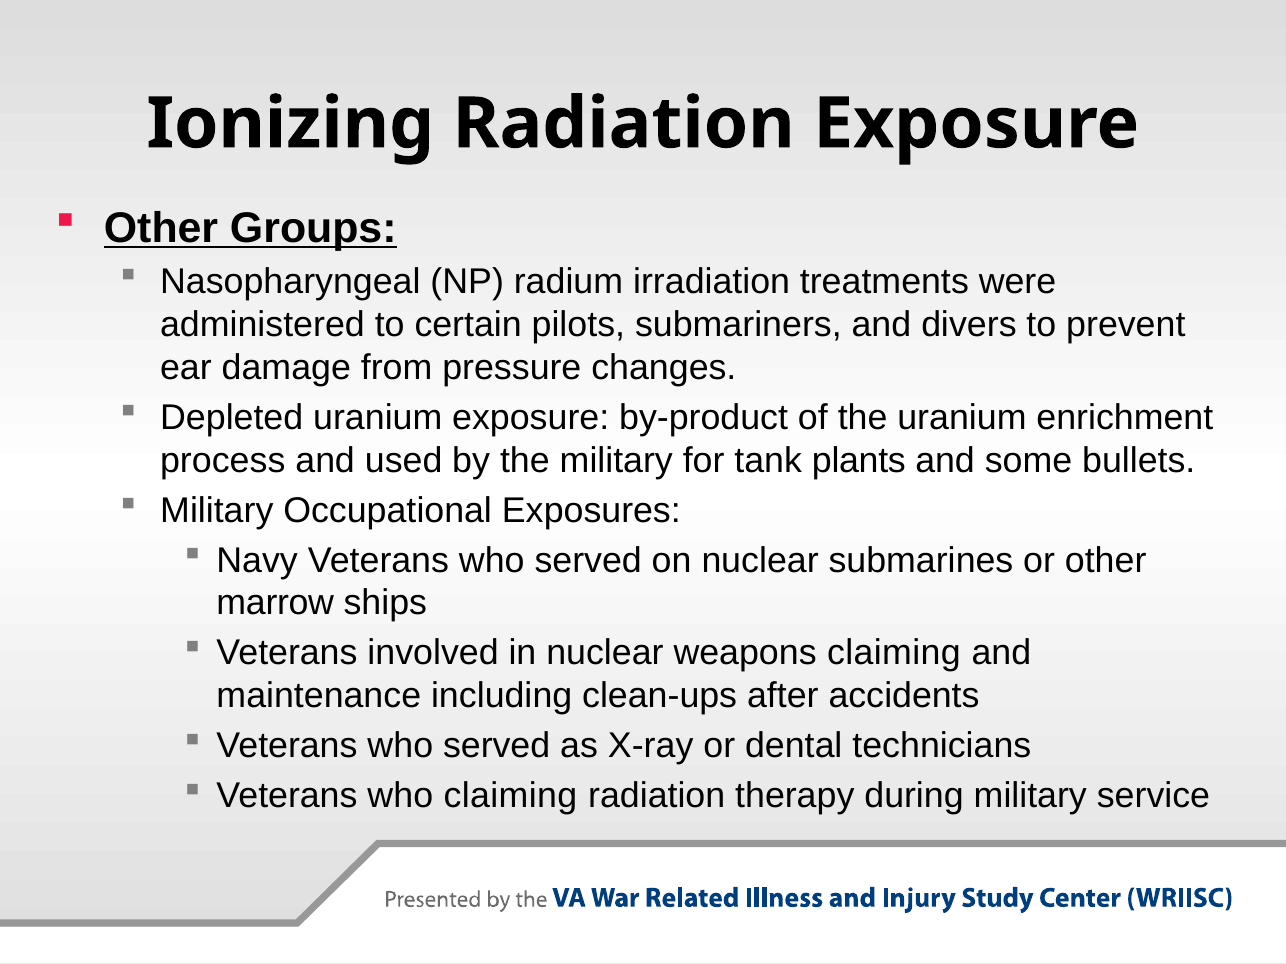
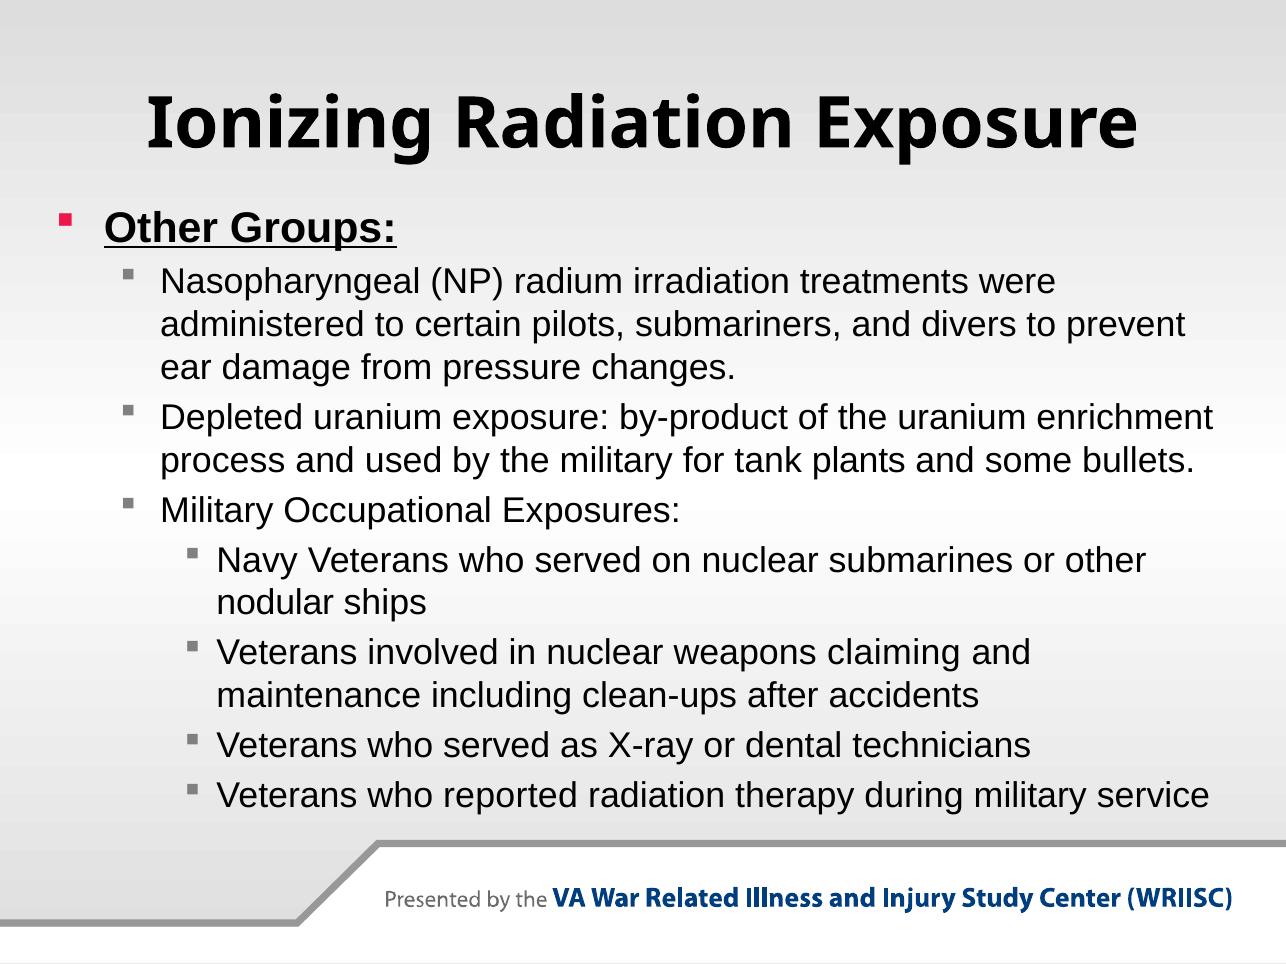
marrow: marrow -> nodular (275, 603)
who claiming: claiming -> reported (510, 796)
